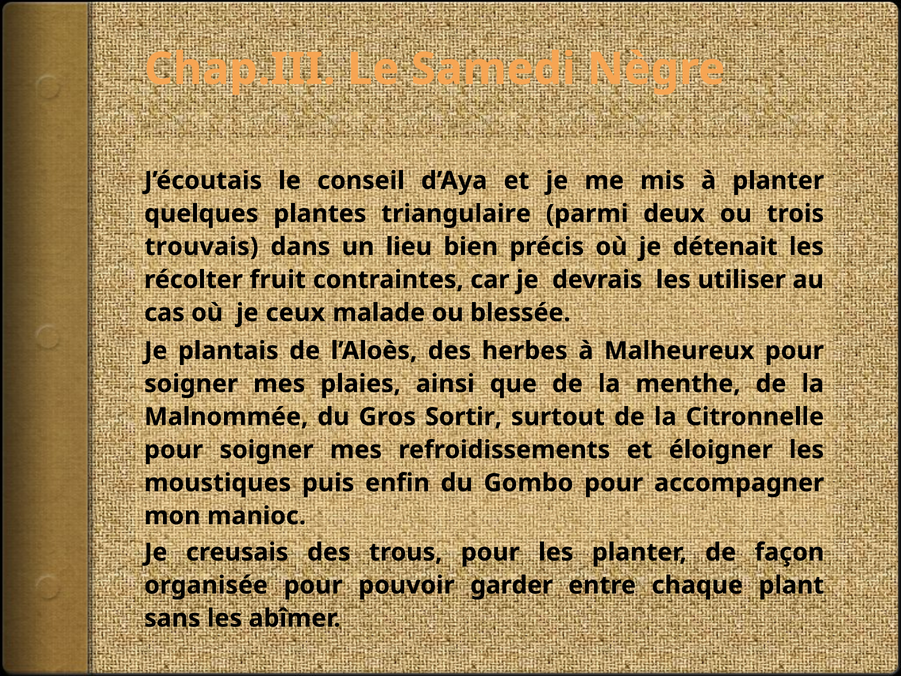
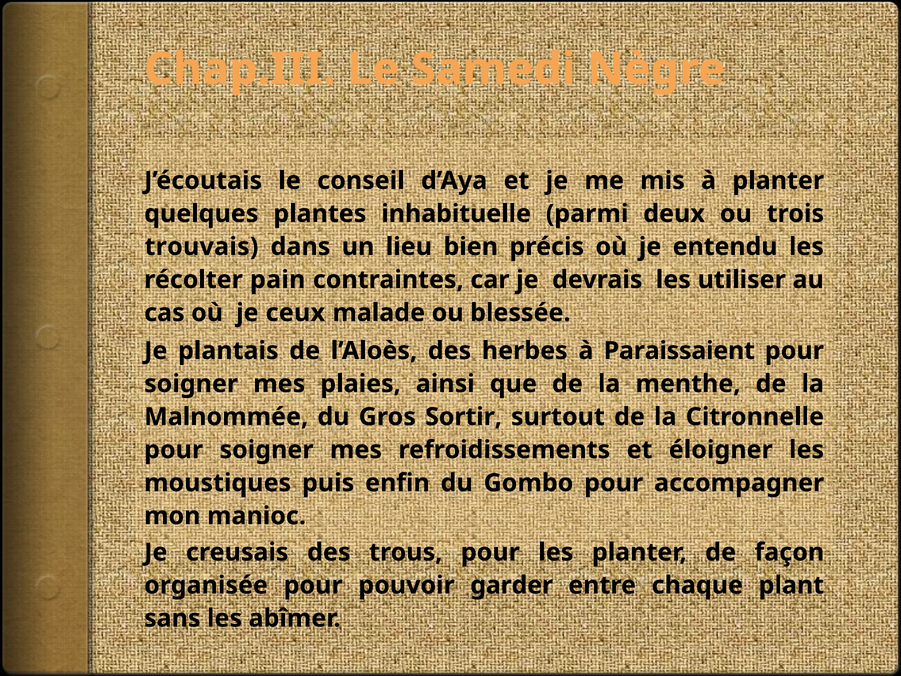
triangulaire: triangulaire -> inhabituelle (456, 214)
détenait: détenait -> entendu (725, 247)
fruit: fruit -> pain (278, 280)
Malheureux: Malheureux -> Paraissaient (679, 351)
